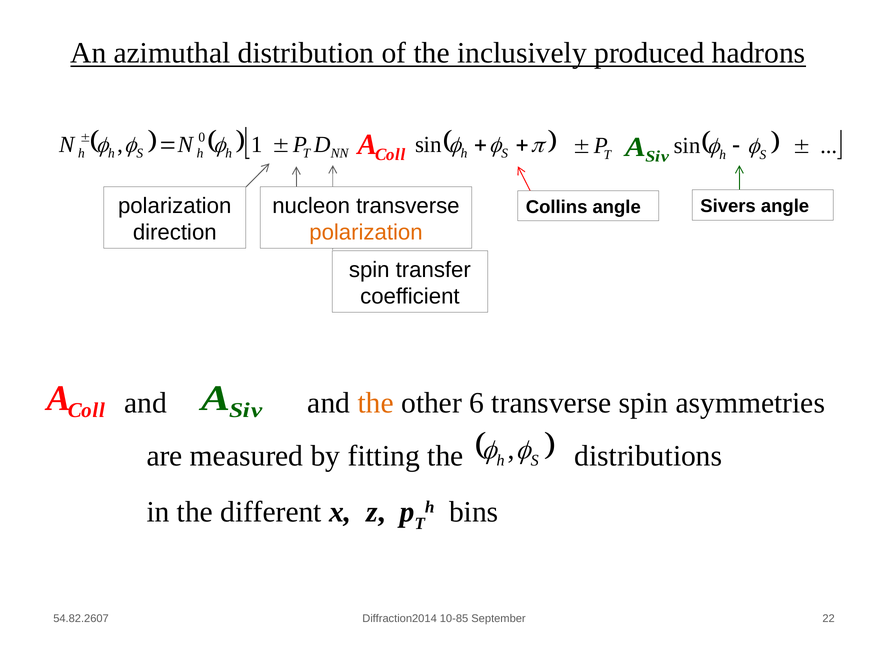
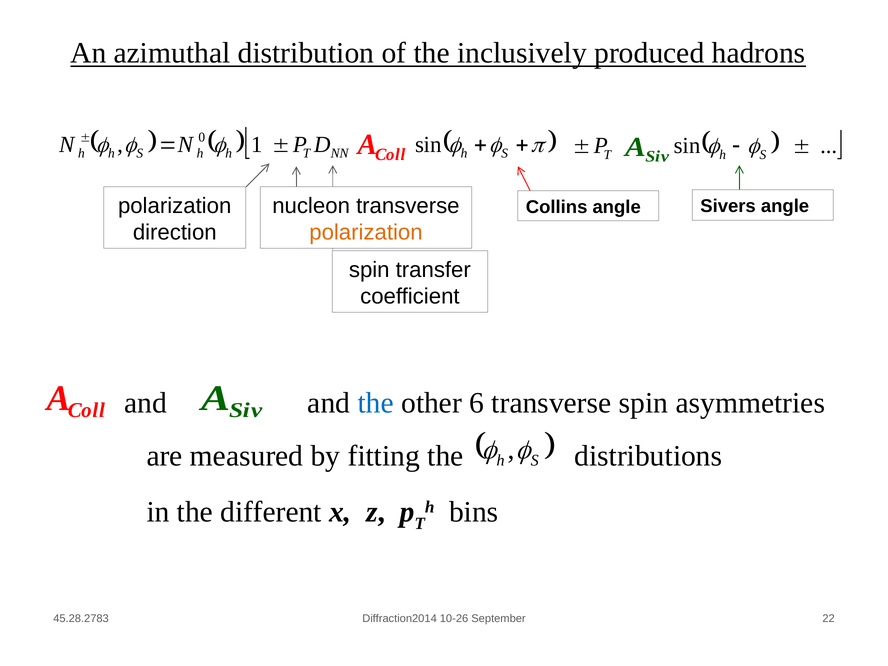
the colour: orange -> blue (376, 403)
54.82.2607: 54.82.2607 -> 45.28.2783 (81, 618)
10-85: 10-85 -> 10-26 (454, 618)
